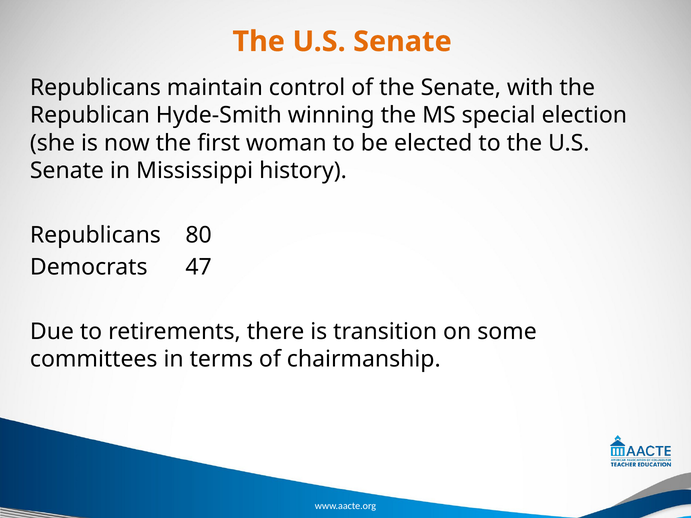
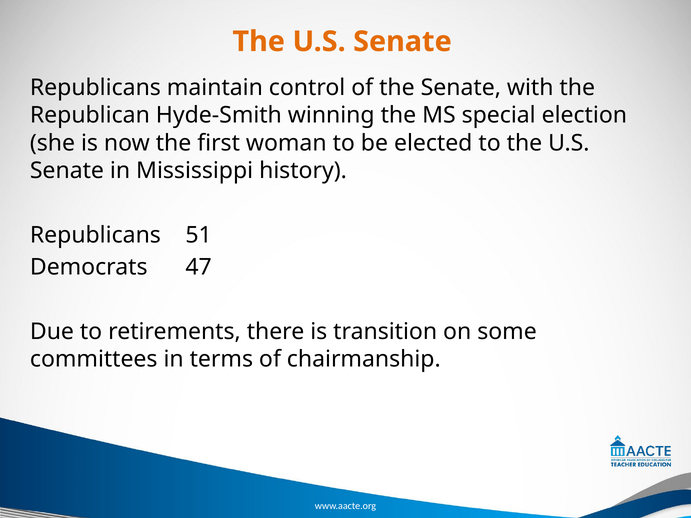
80: 80 -> 51 (199, 235)
